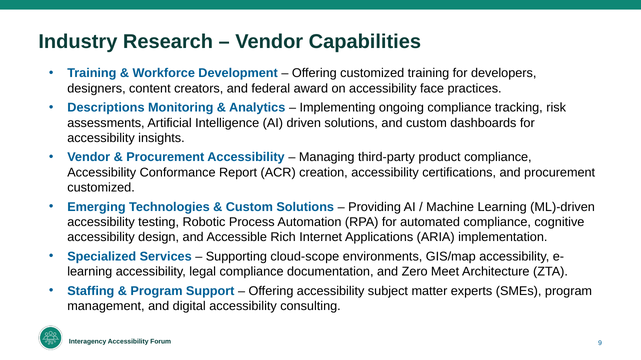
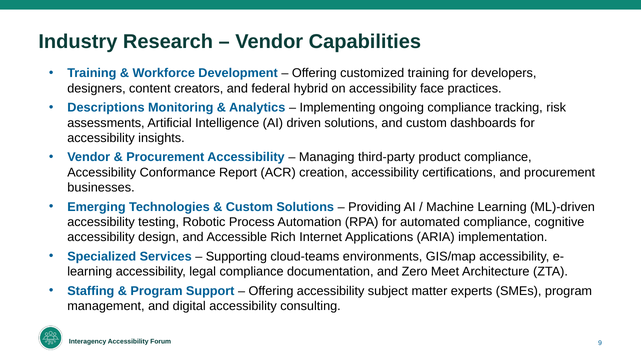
award: award -> hybrid (311, 89)
customized: customized -> businesses (101, 188)
cloud-scope: cloud-scope -> cloud-teams (305, 257)
